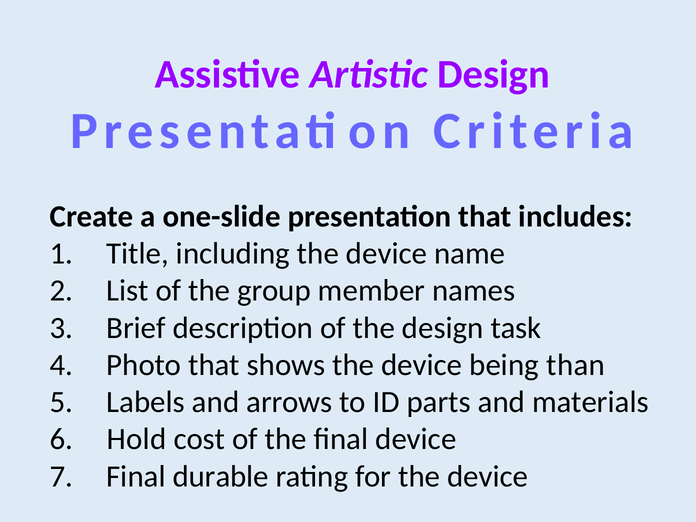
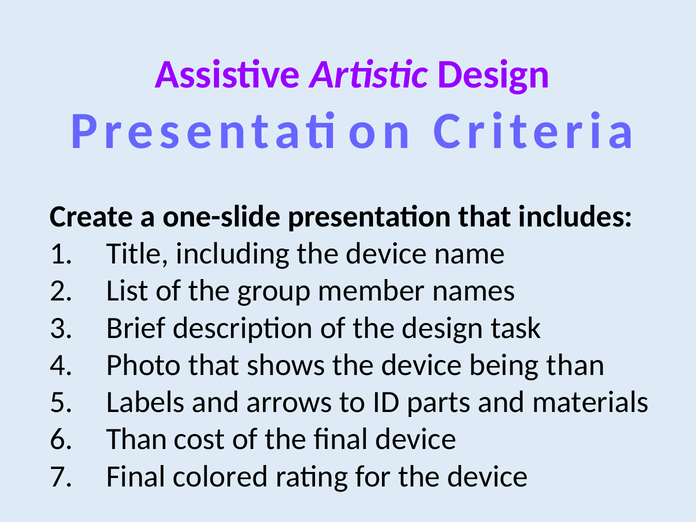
Hold: Hold -> Than (137, 439)
durable: durable -> colored (221, 476)
